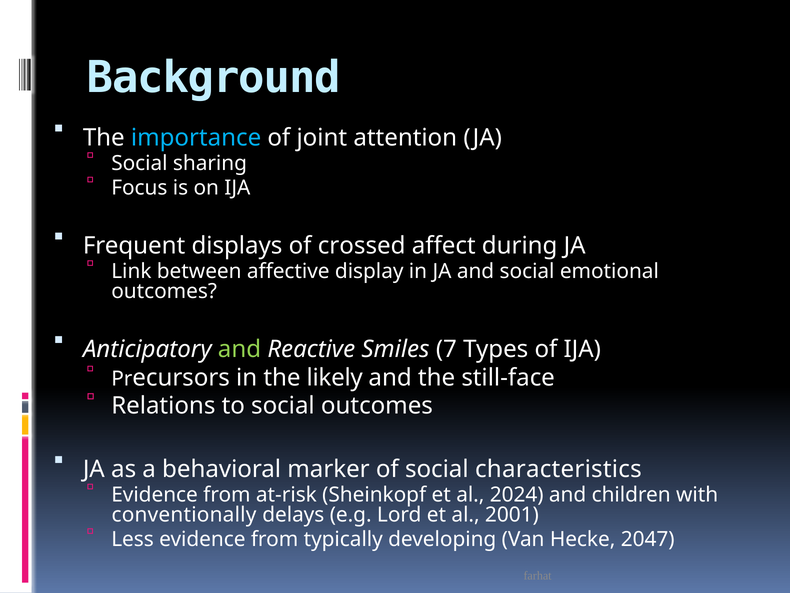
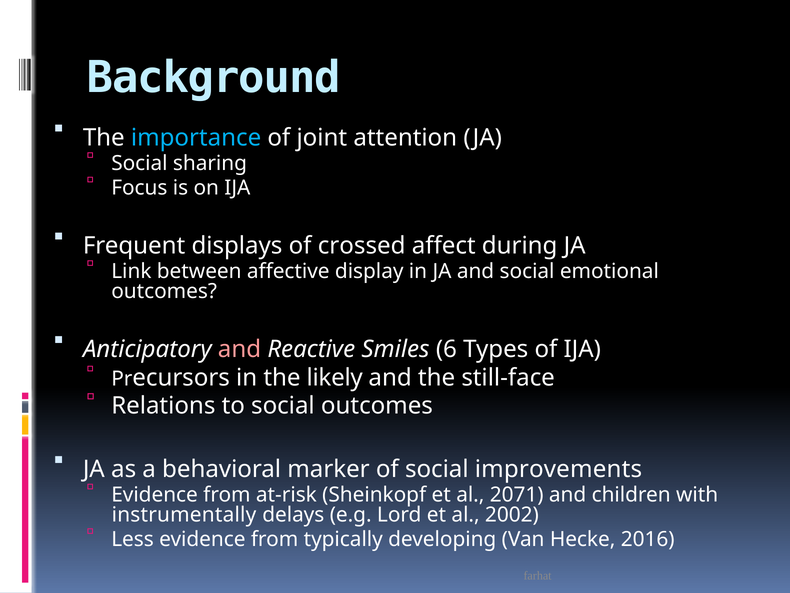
and colour: light green -> pink (239, 349)
7: 7 -> 6 (446, 349)
characteristics: characteristics -> improvements (558, 469)
2024: 2024 -> 2071 (517, 494)
conventionally: conventionally -> instrumentally (184, 514)
2001: 2001 -> 2002 (512, 514)
2047: 2047 -> 2016 (648, 539)
